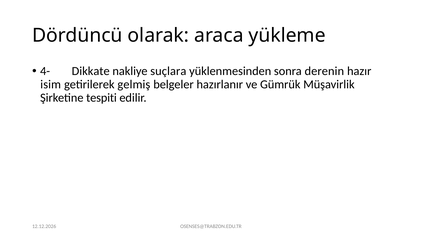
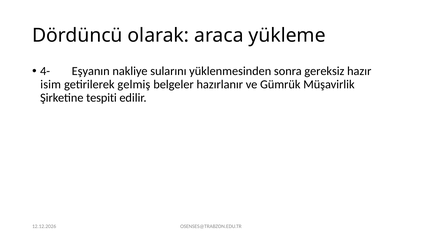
Dikkate: Dikkate -> Eşyanın (91, 71)
suçlara: suçlara -> sularını (168, 71)
derenin: derenin -> gereksiz (324, 71)
